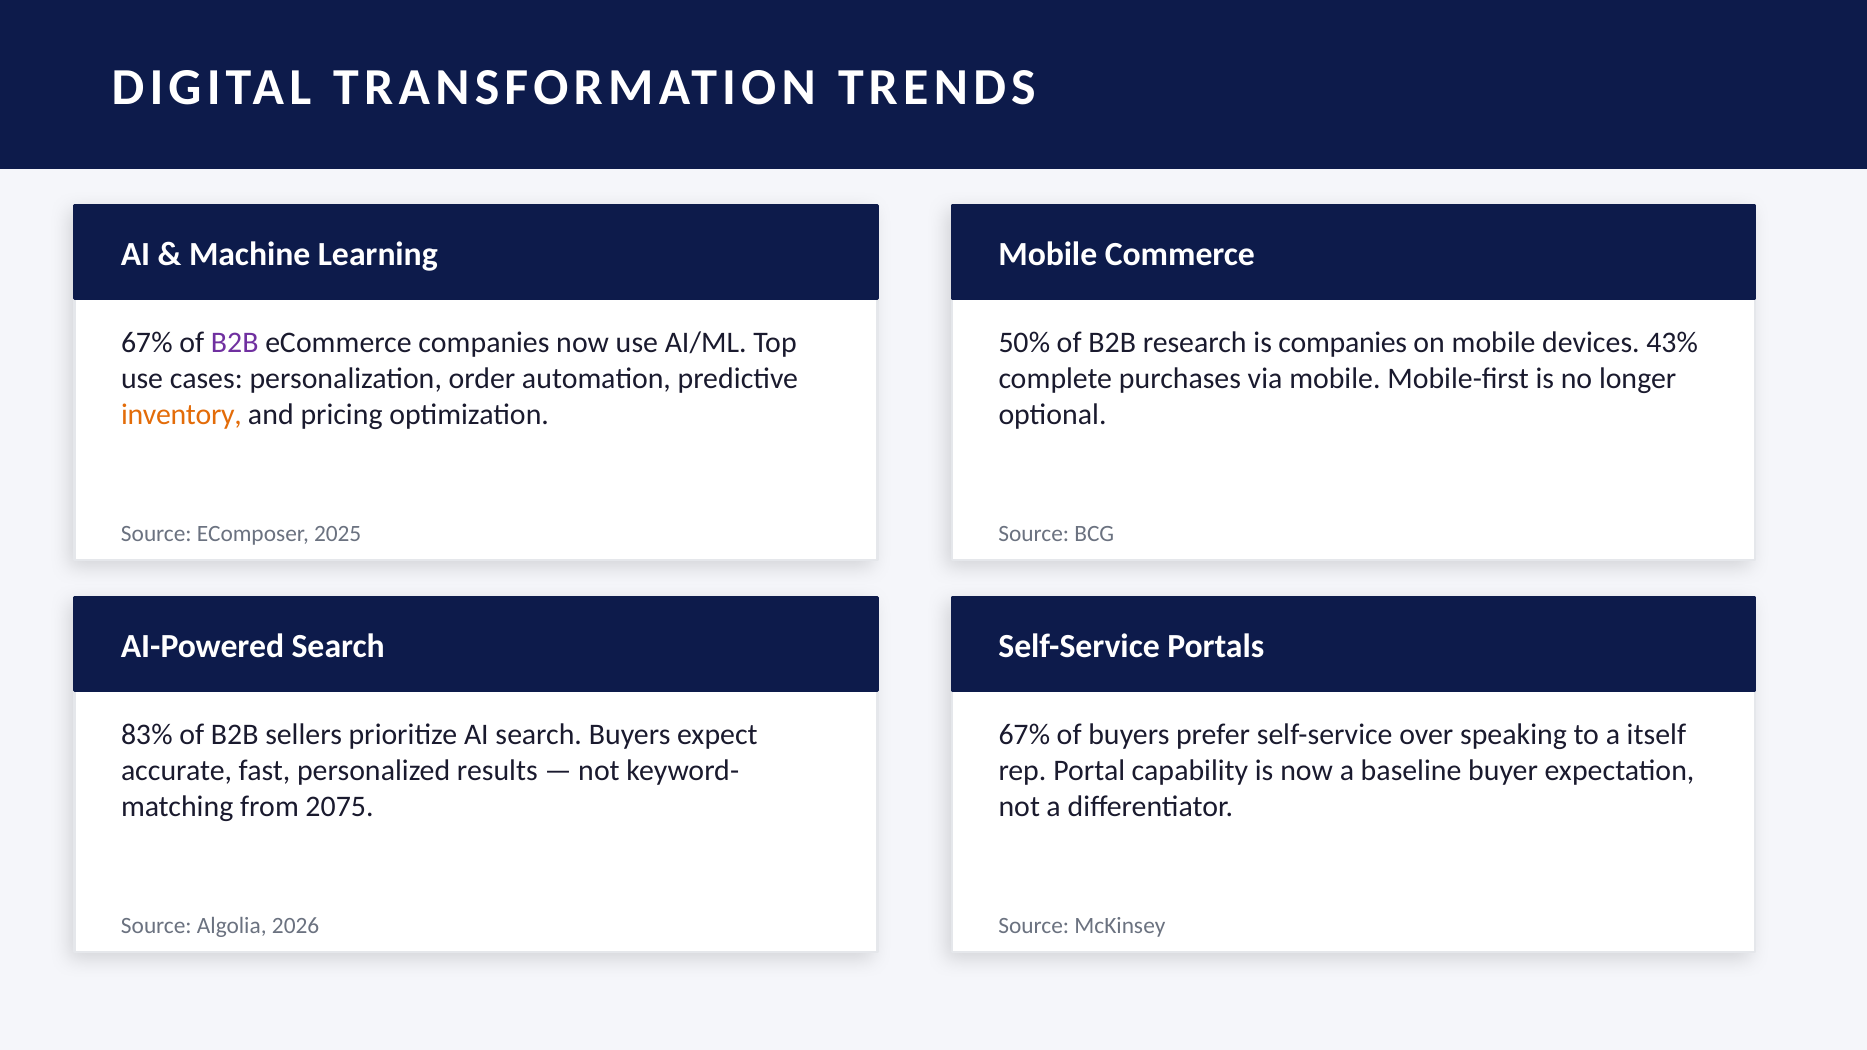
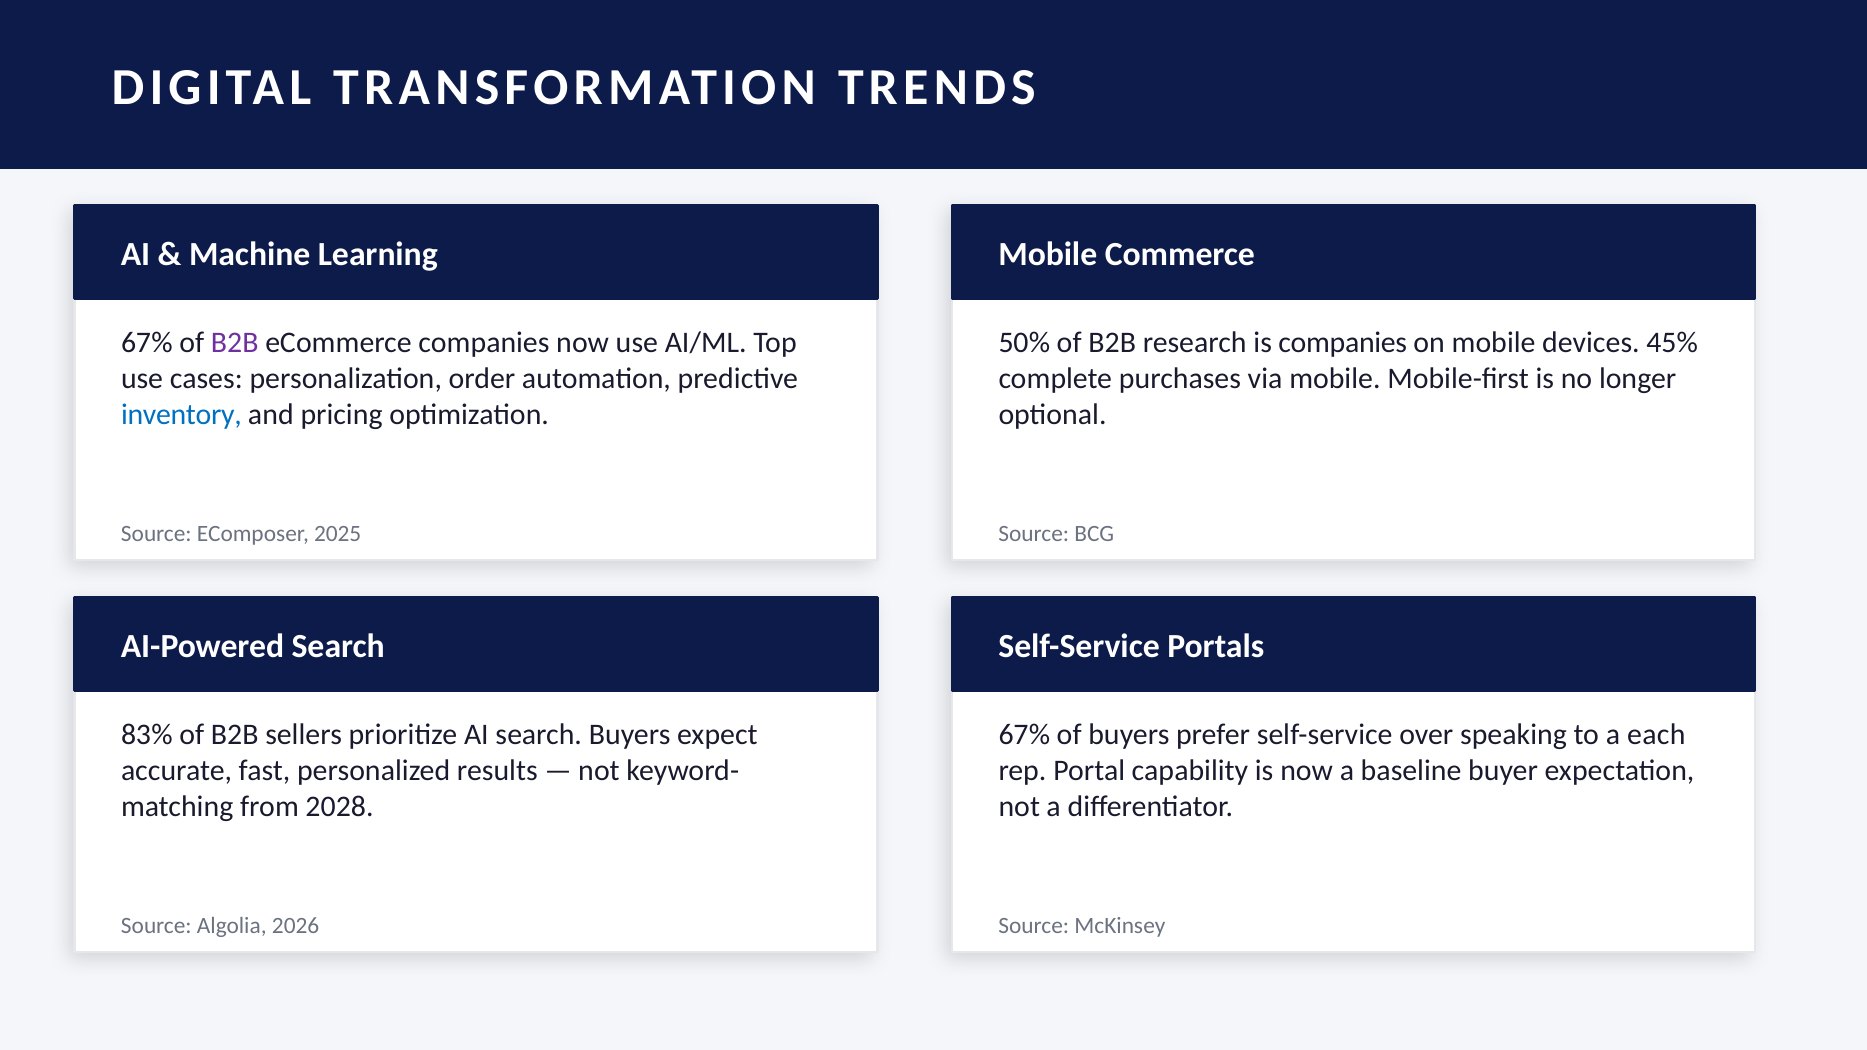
43%: 43% -> 45% (1672, 343)
inventory colour: orange -> blue (181, 414)
itself: itself -> each (1656, 735)
2075: 2075 -> 2028 (340, 806)
